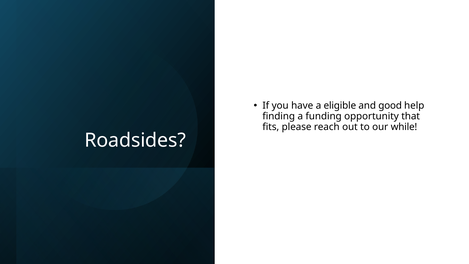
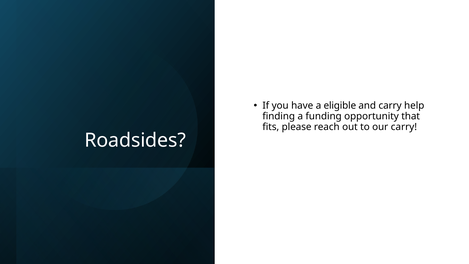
and good: good -> carry (390, 106)
our while: while -> carry (404, 127)
